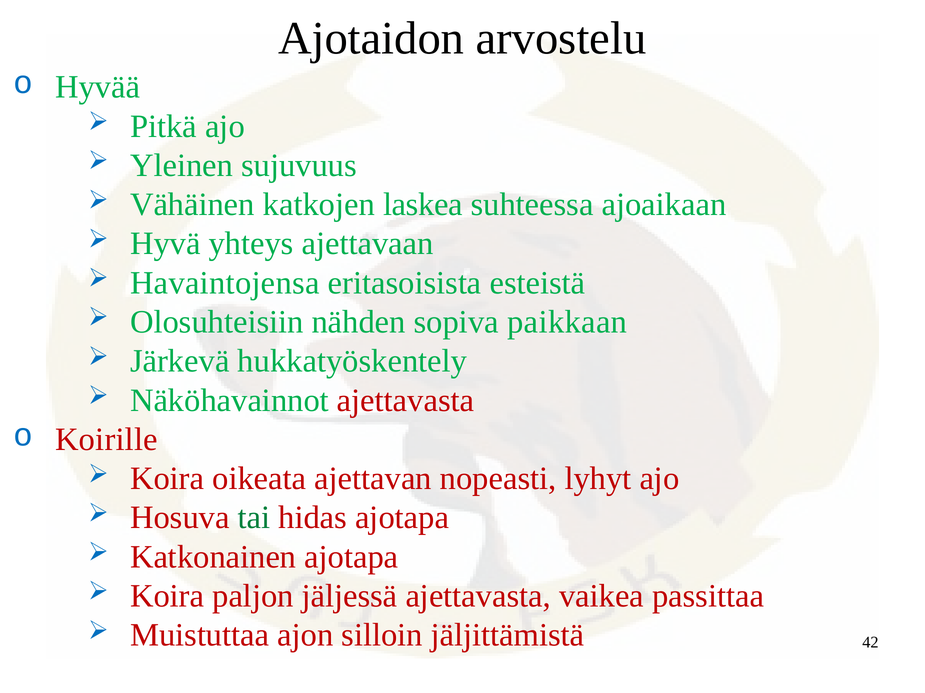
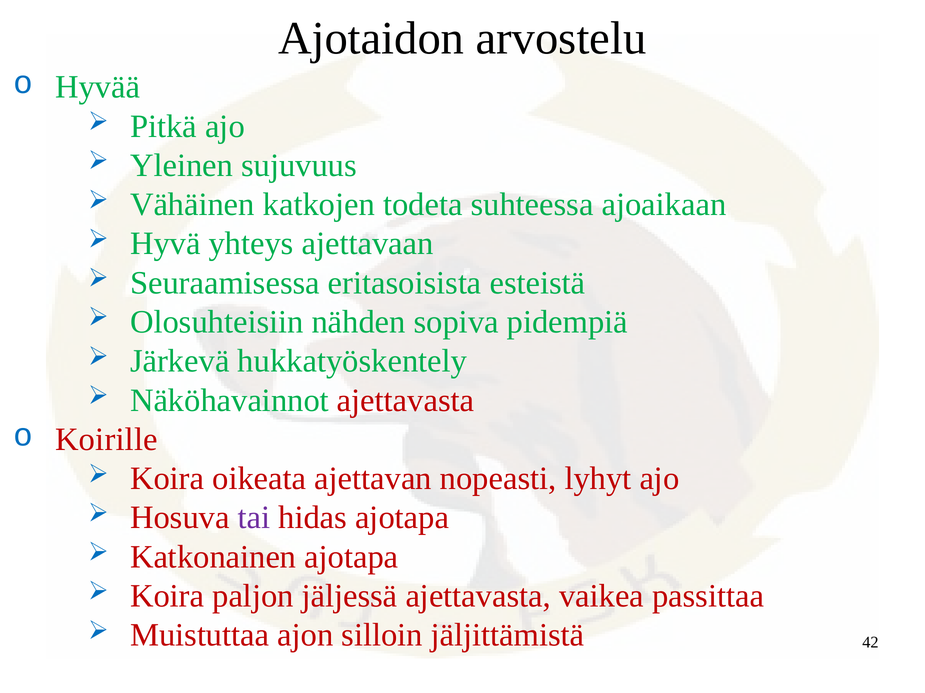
laskea: laskea -> todeta (423, 205)
Havaintojensa: Havaintojensa -> Seuraamisessa (225, 283)
paikkaan: paikkaan -> pidempiä (567, 322)
tai colour: green -> purple (254, 518)
